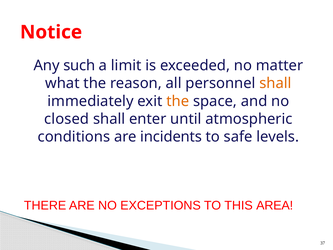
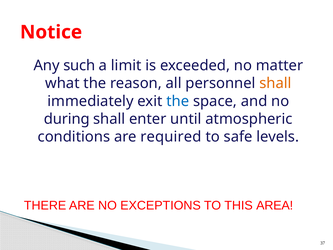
the colour: orange -> blue (178, 101)
closed: closed -> during (67, 119)
incidents: incidents -> required (171, 137)
